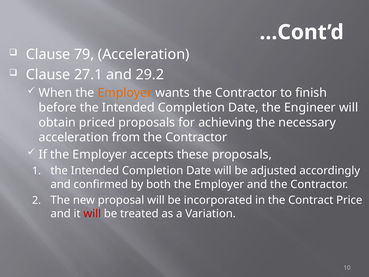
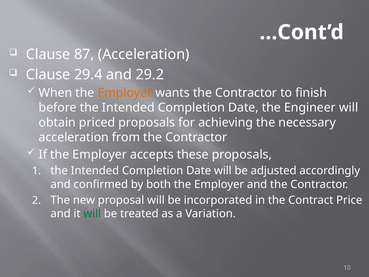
79: 79 -> 87 (84, 54)
27.1: 27.1 -> 29.4 (88, 75)
will colour: red -> green (92, 213)
